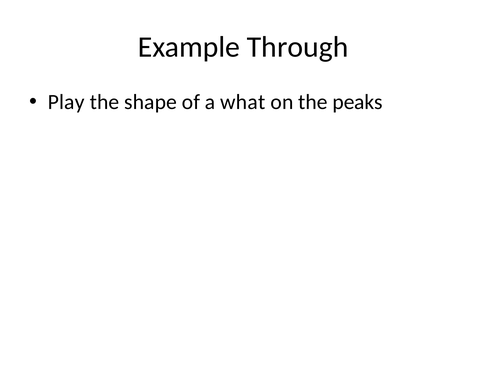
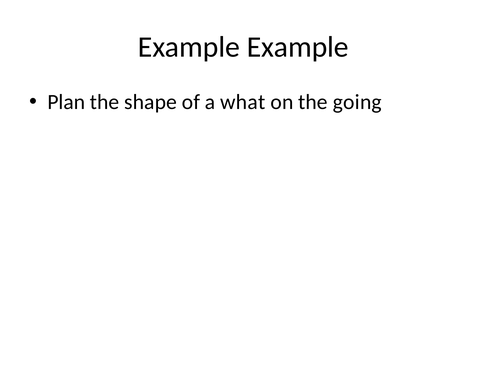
Example Through: Through -> Example (298, 47)
Play: Play -> Plan (66, 102)
peaks: peaks -> going (357, 102)
